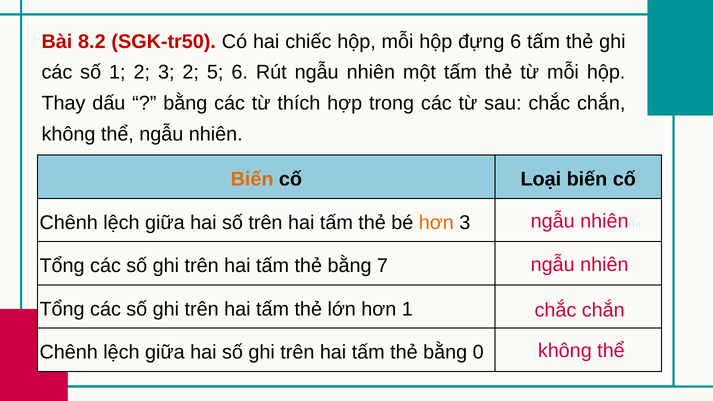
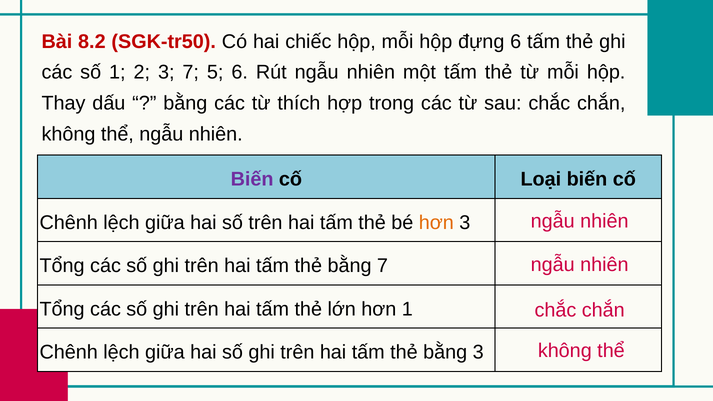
3 2: 2 -> 7 (191, 72)
Biến colour: orange -> purple (252, 179)
bằng 0: 0 -> 3 (478, 353)
